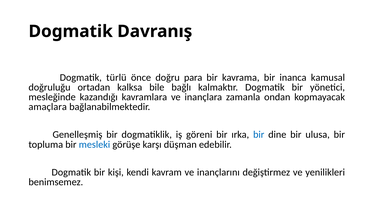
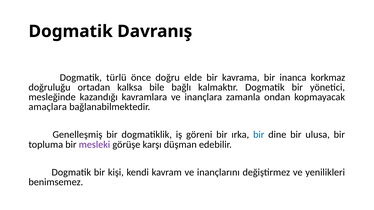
para: para -> elde (193, 78)
kamusal: kamusal -> korkmaz (328, 78)
mesleki colour: blue -> purple (94, 145)
